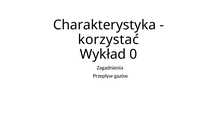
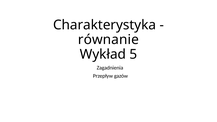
korzystać: korzystać -> równanie (108, 40)
0: 0 -> 5 (133, 54)
